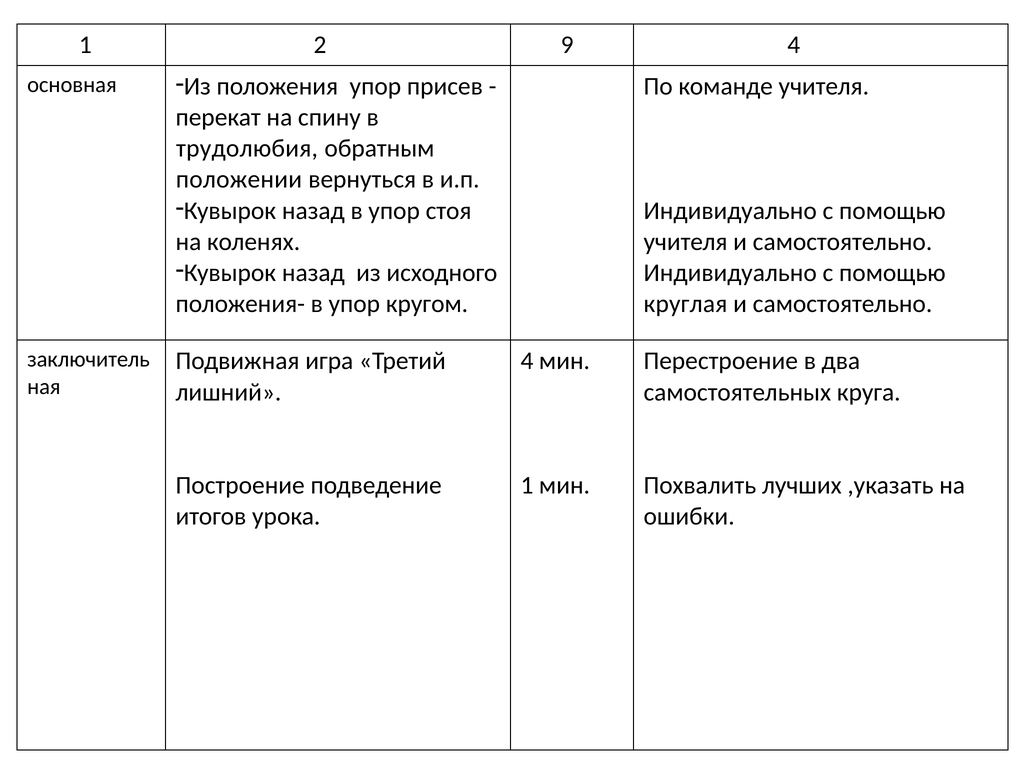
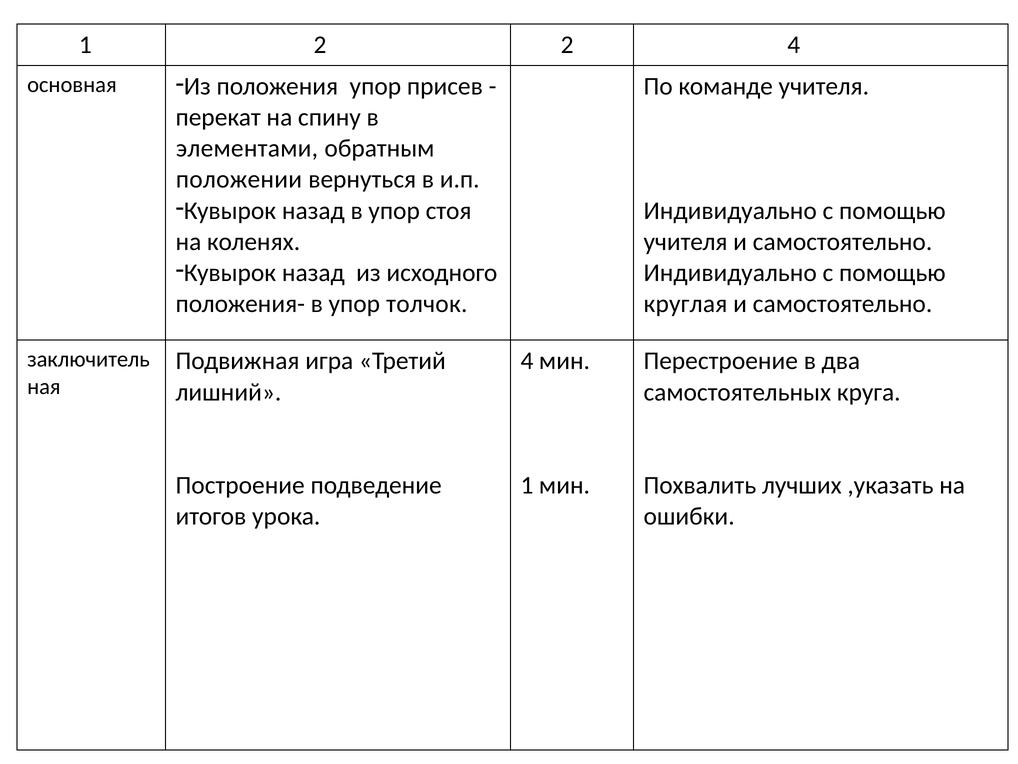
2 9: 9 -> 2 (567, 45)
трудолюбия: трудолюбия -> элементами (247, 148)
кругом: кругом -> толчок (427, 304)
